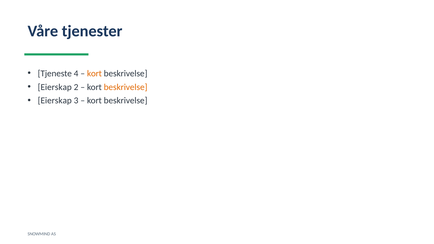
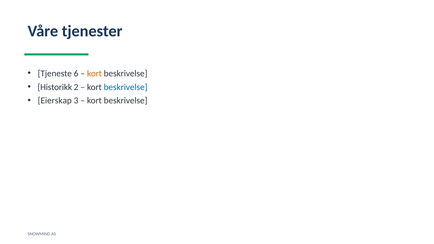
4: 4 -> 6 (76, 74)
Eierskap: Eierskap -> Historikk (55, 87)
beskrivelse colour: orange -> blue (126, 87)
